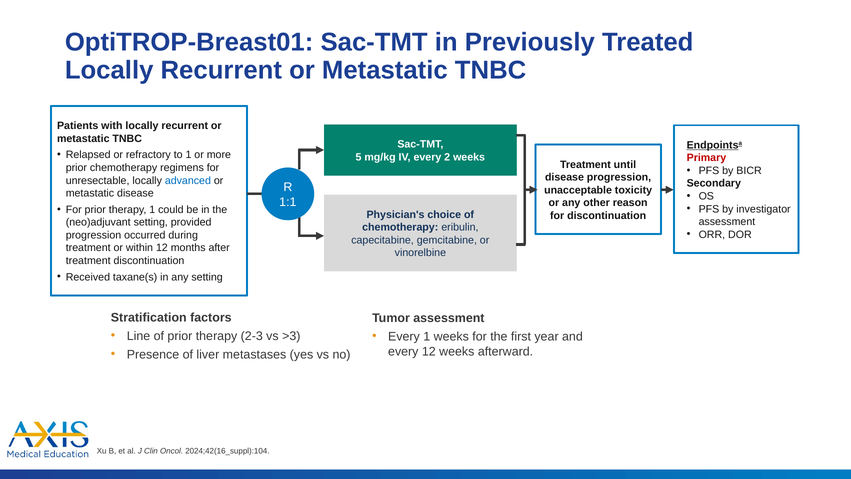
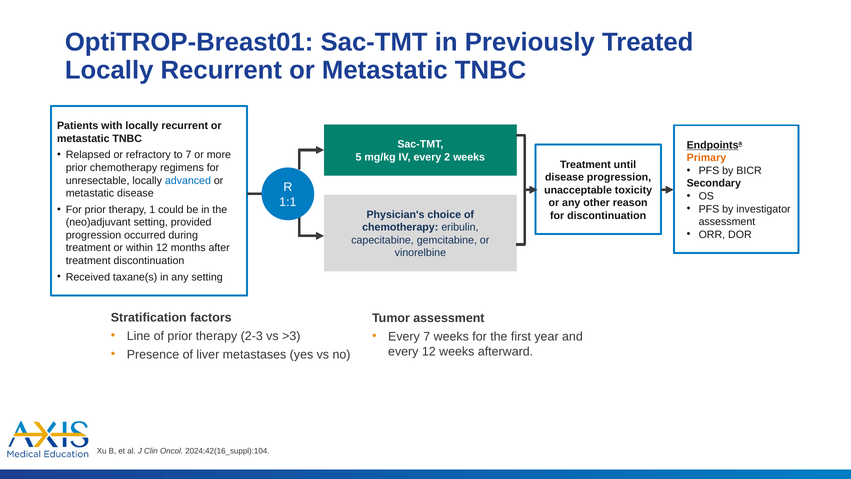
to 1: 1 -> 7 (188, 155)
Primary colour: red -> orange (706, 158)
Every 1: 1 -> 7 (427, 336)
